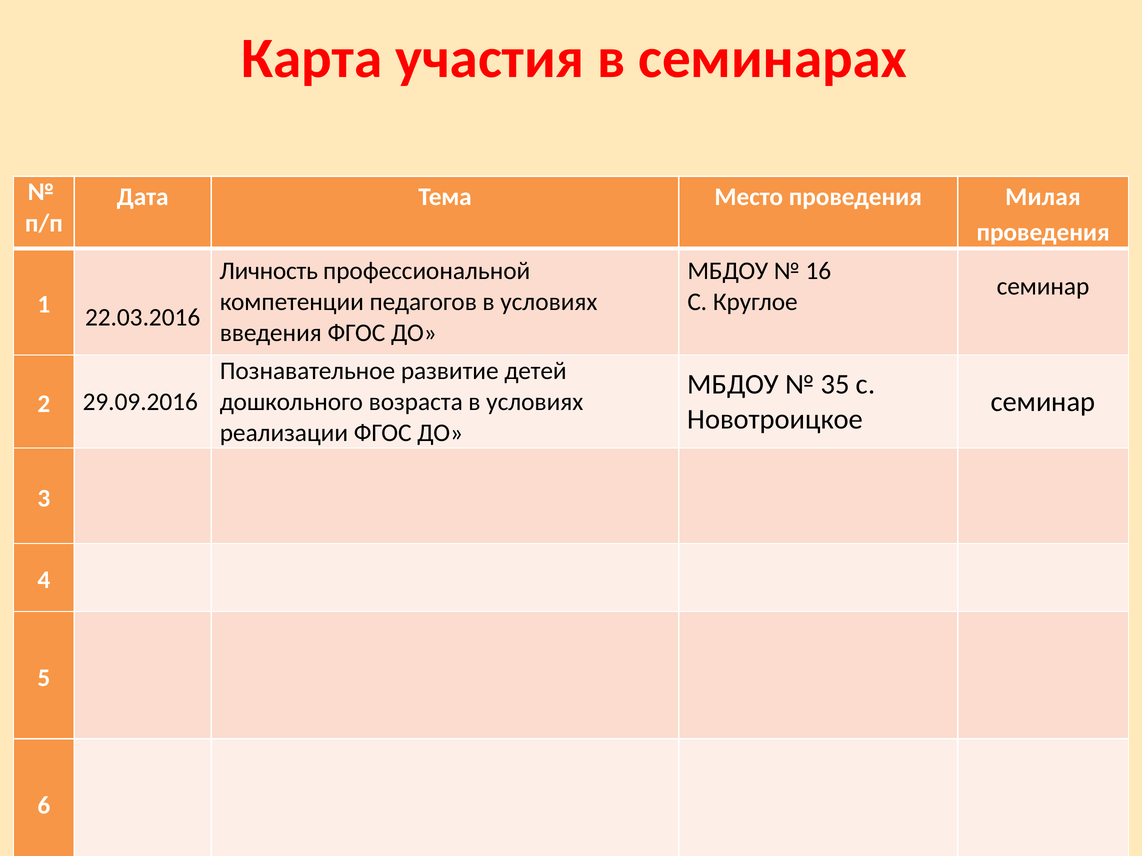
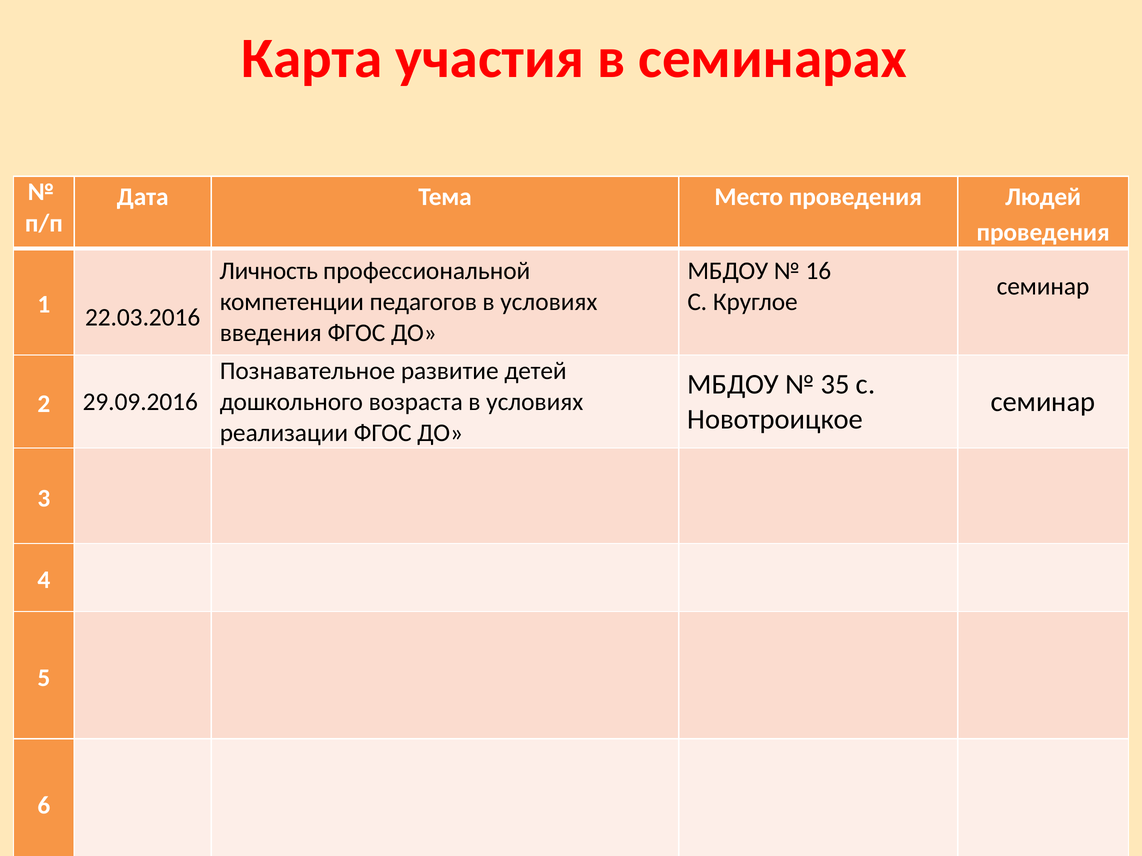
Милая: Милая -> Людей (1043, 197)
